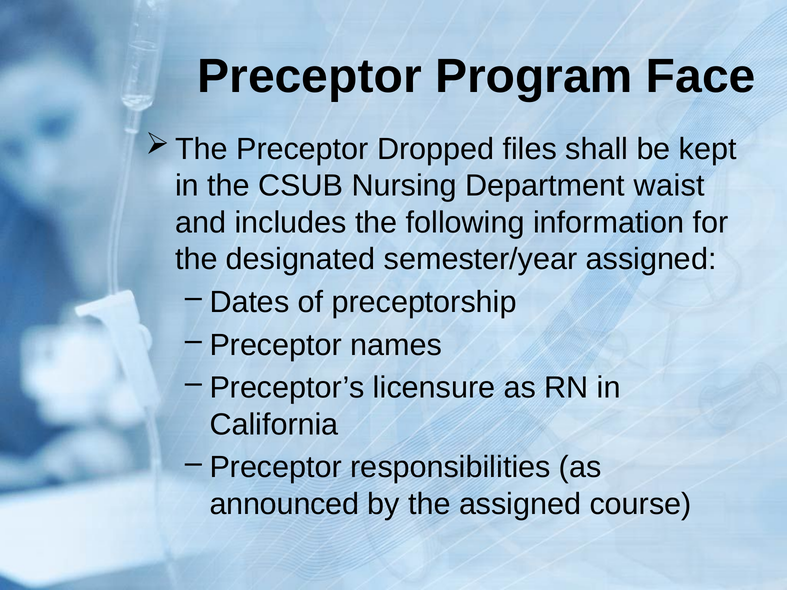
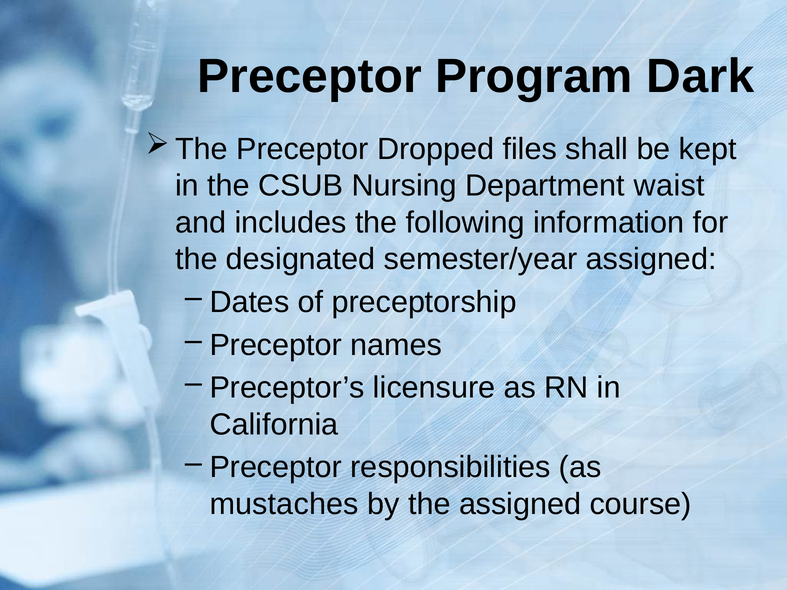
Face: Face -> Dark (700, 76)
announced: announced -> mustaches (284, 504)
